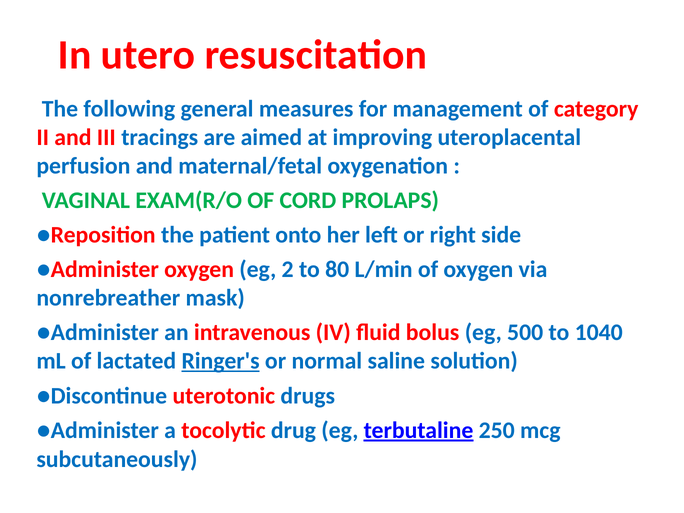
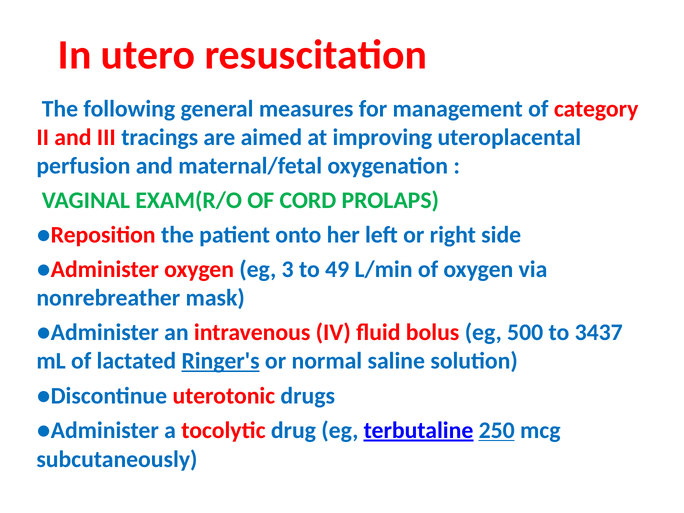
2: 2 -> 3 (288, 270)
80: 80 -> 49 (337, 270)
1040: 1040 -> 3437 (599, 333)
250 underline: none -> present (497, 430)
